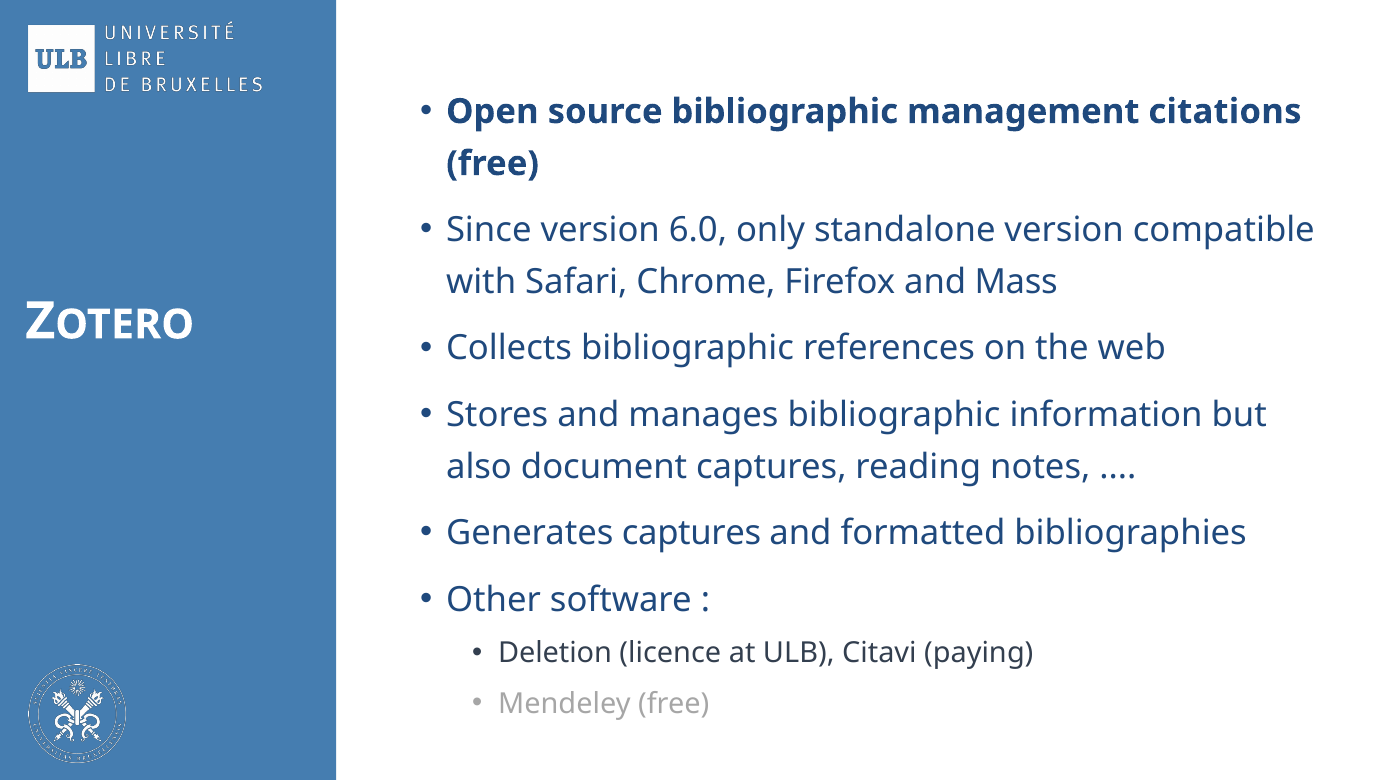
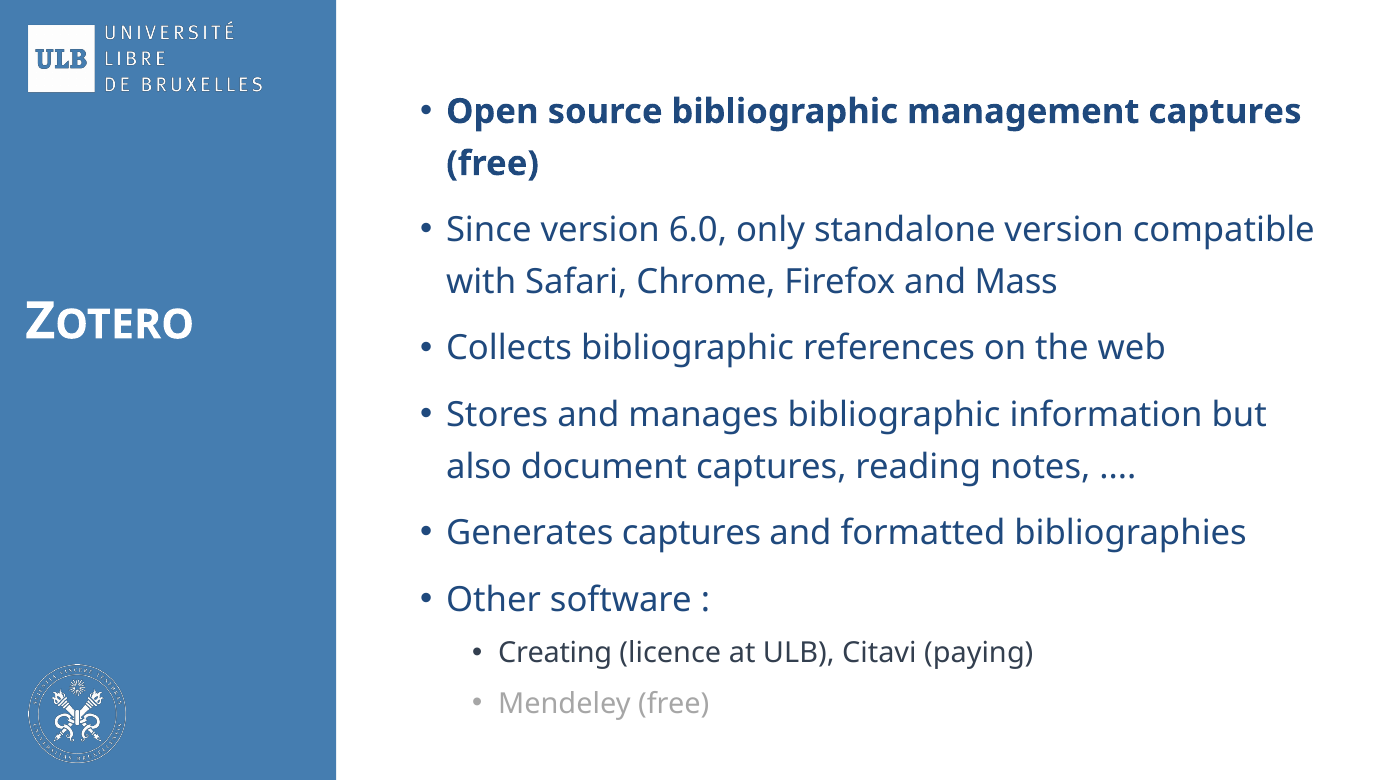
management citations: citations -> captures (1225, 112)
Deletion: Deletion -> Creating (555, 653)
